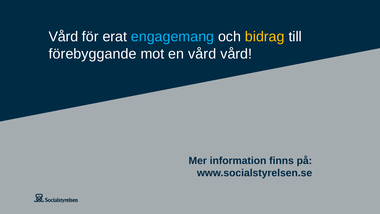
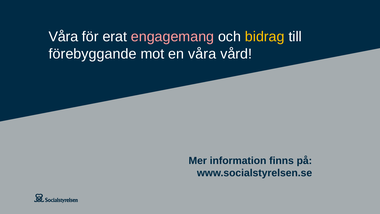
Vård: Vård -> Våra (63, 37)
engagemang colour: light blue -> pink (173, 37)
en vård: vård -> våra (202, 54)
